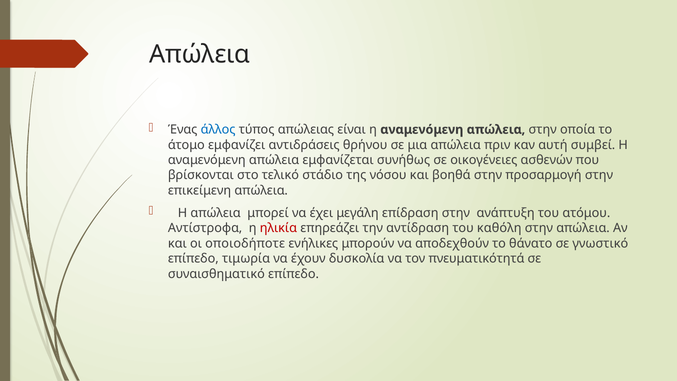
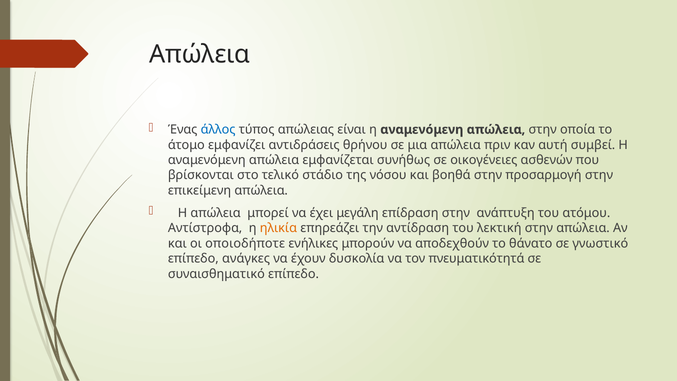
ηλικία colour: red -> orange (278, 228)
καθόλη: καθόλη -> λεκτική (499, 228)
τιμωρία: τιμωρία -> ανάγκες (246, 258)
